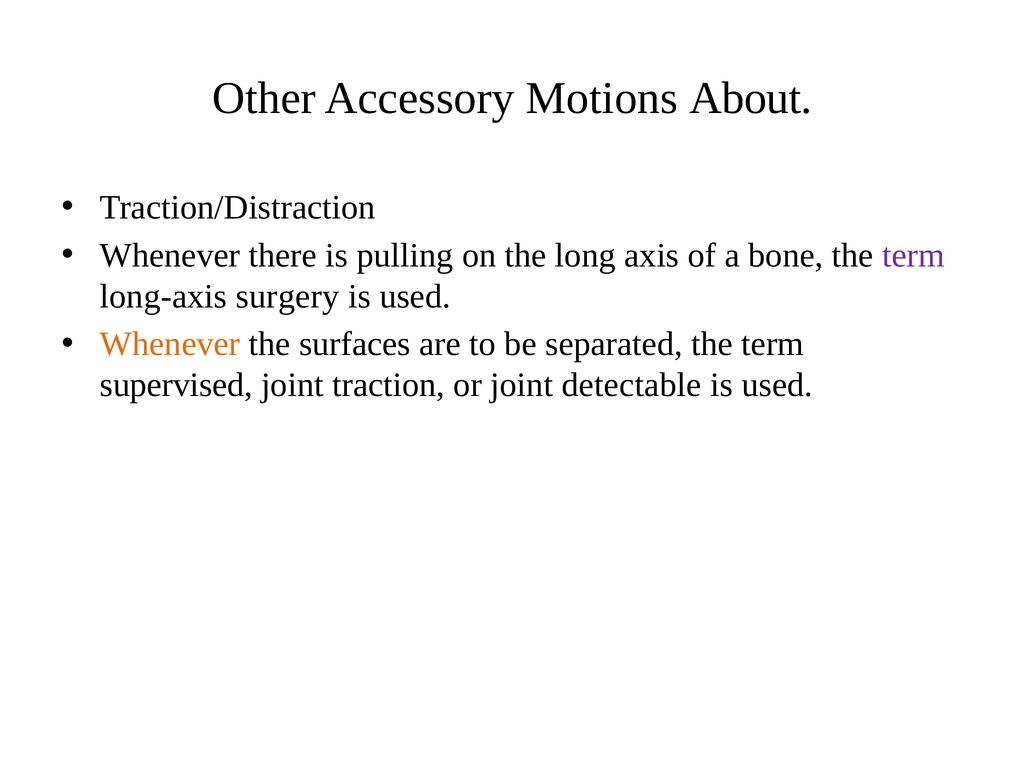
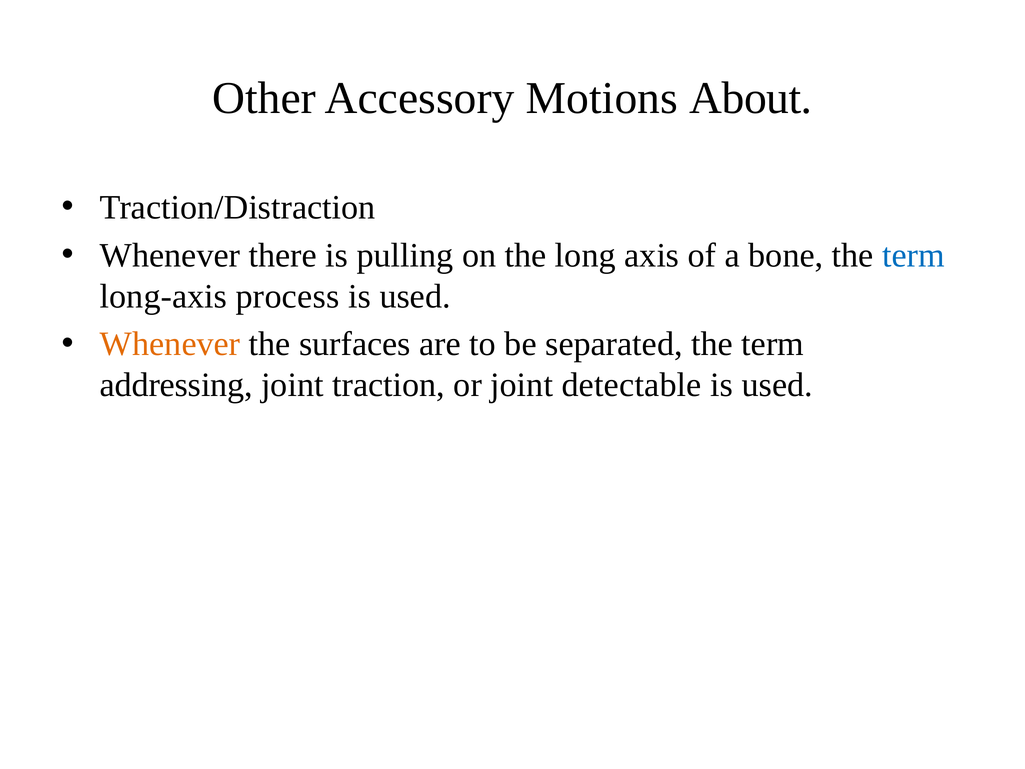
term colour: purple -> blue (913, 255)
surgery: surgery -> process (288, 296)
supervised: supervised -> addressing (176, 385)
